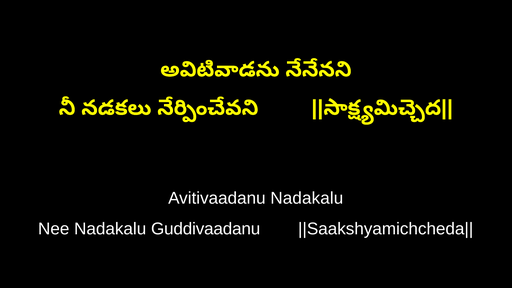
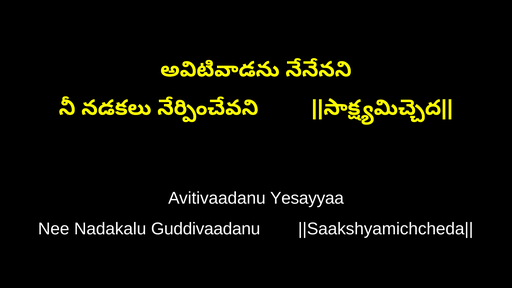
Avitivaadanu Nadakalu: Nadakalu -> Yesayyaa (307, 198)
